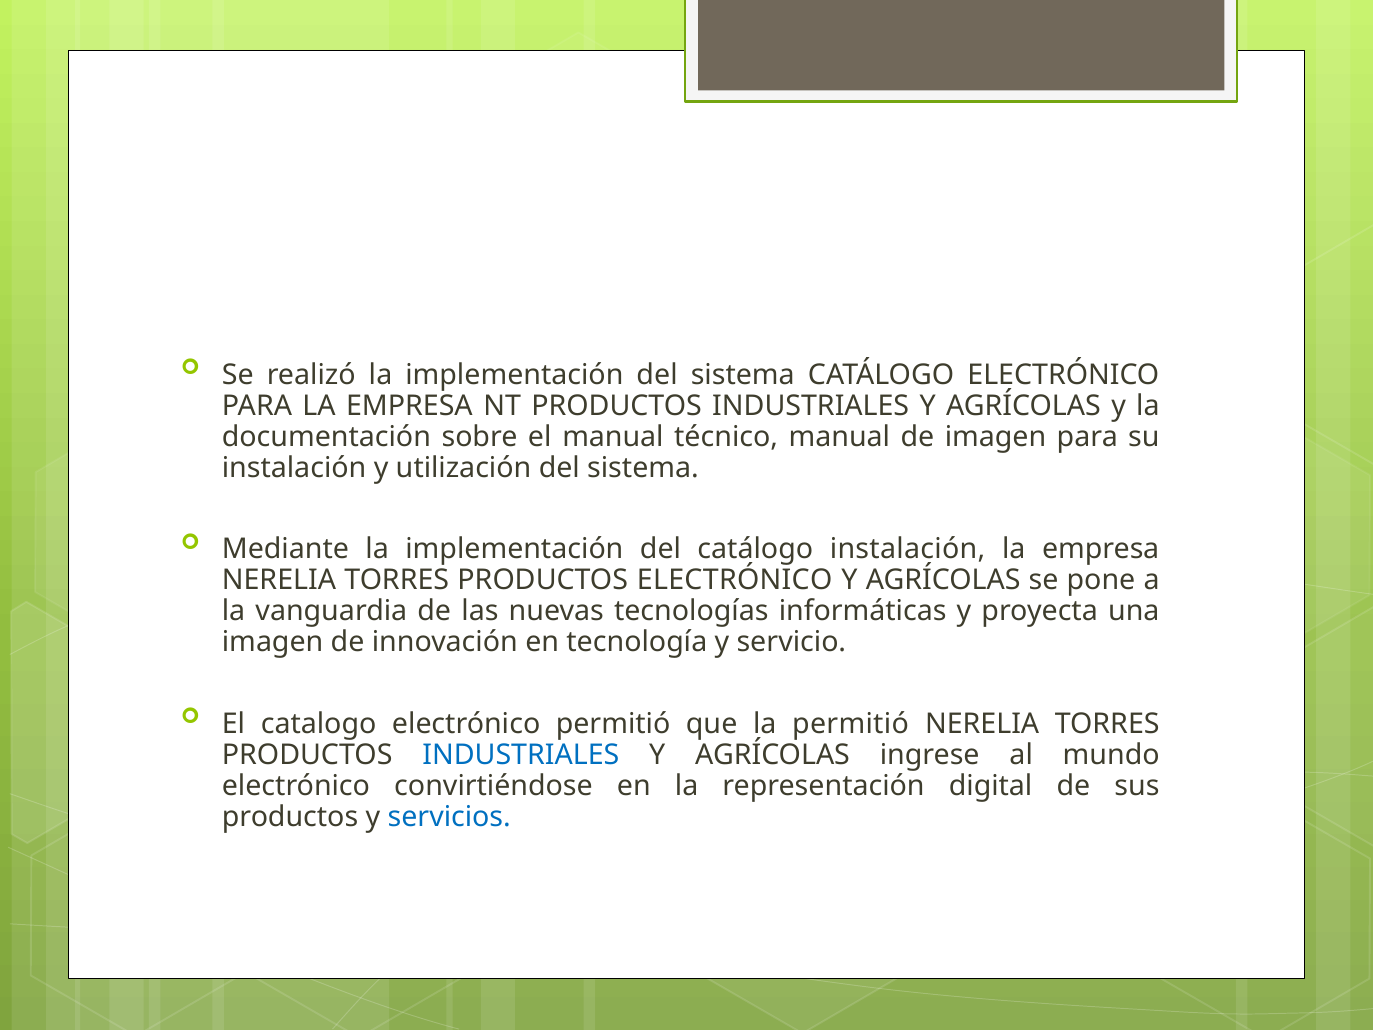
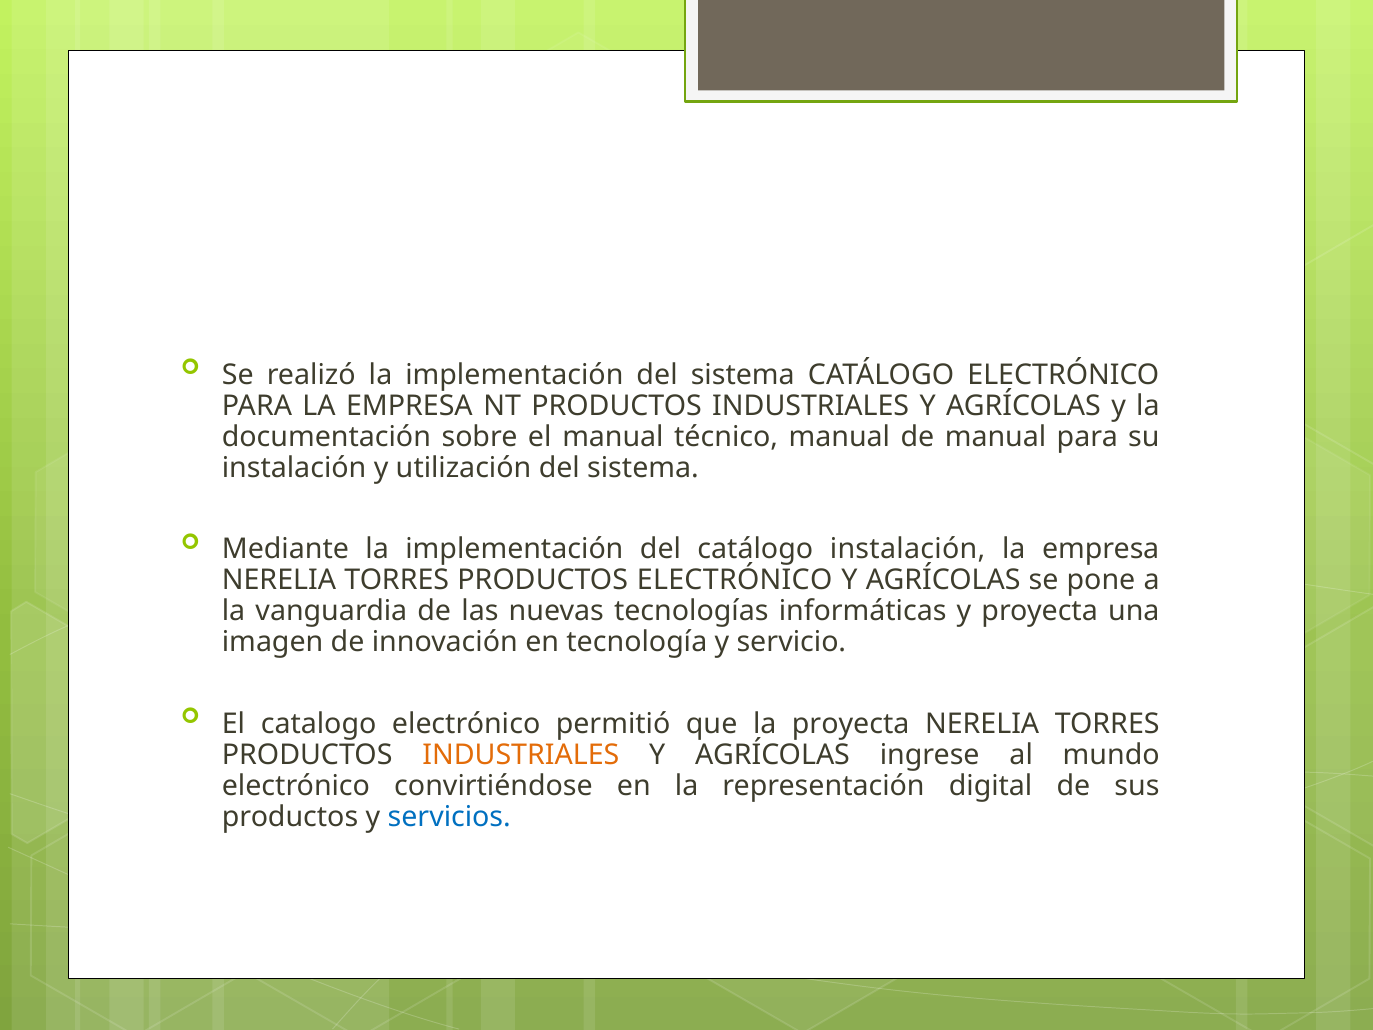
de imagen: imagen -> manual (996, 437)
la permitió: permitió -> proyecta (851, 724)
INDUSTRIALES colour: blue -> orange (521, 755)
